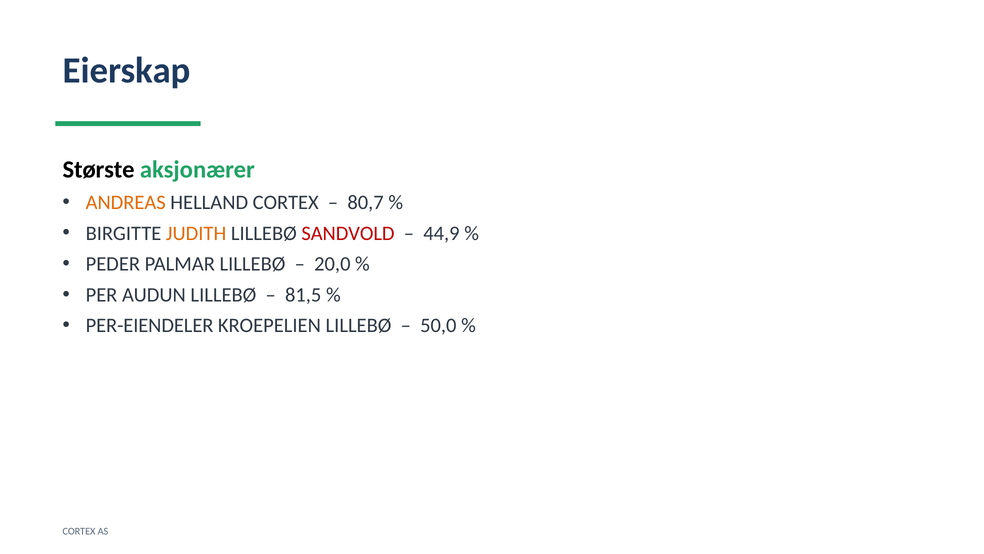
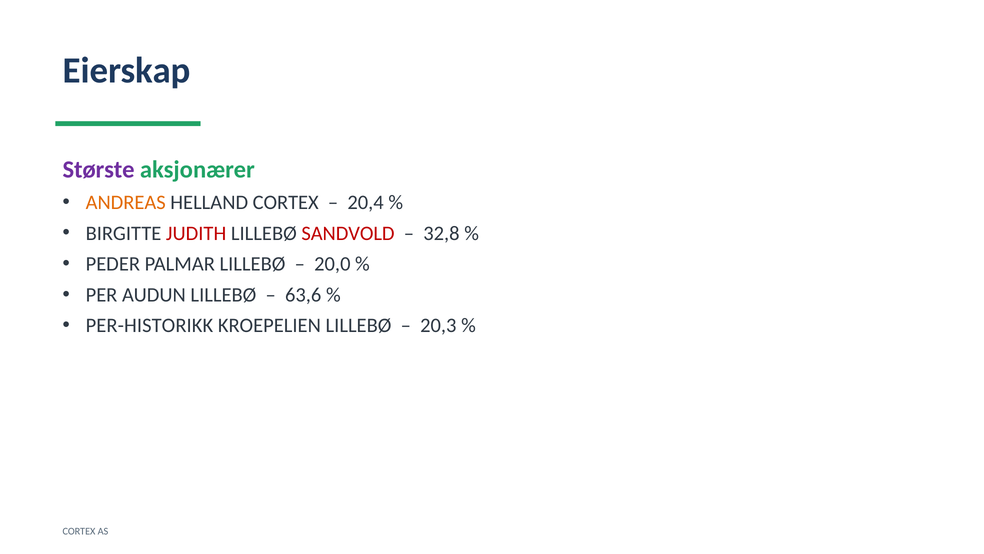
Største colour: black -> purple (99, 169)
80,7: 80,7 -> 20,4 (366, 202)
JUDITH colour: orange -> red (196, 233)
44,9: 44,9 -> 32,8 (441, 233)
81,5: 81,5 -> 63,6 (303, 295)
PER-EIENDELER: PER-EIENDELER -> PER-HISTORIKK (149, 325)
50,0: 50,0 -> 20,3 (438, 325)
